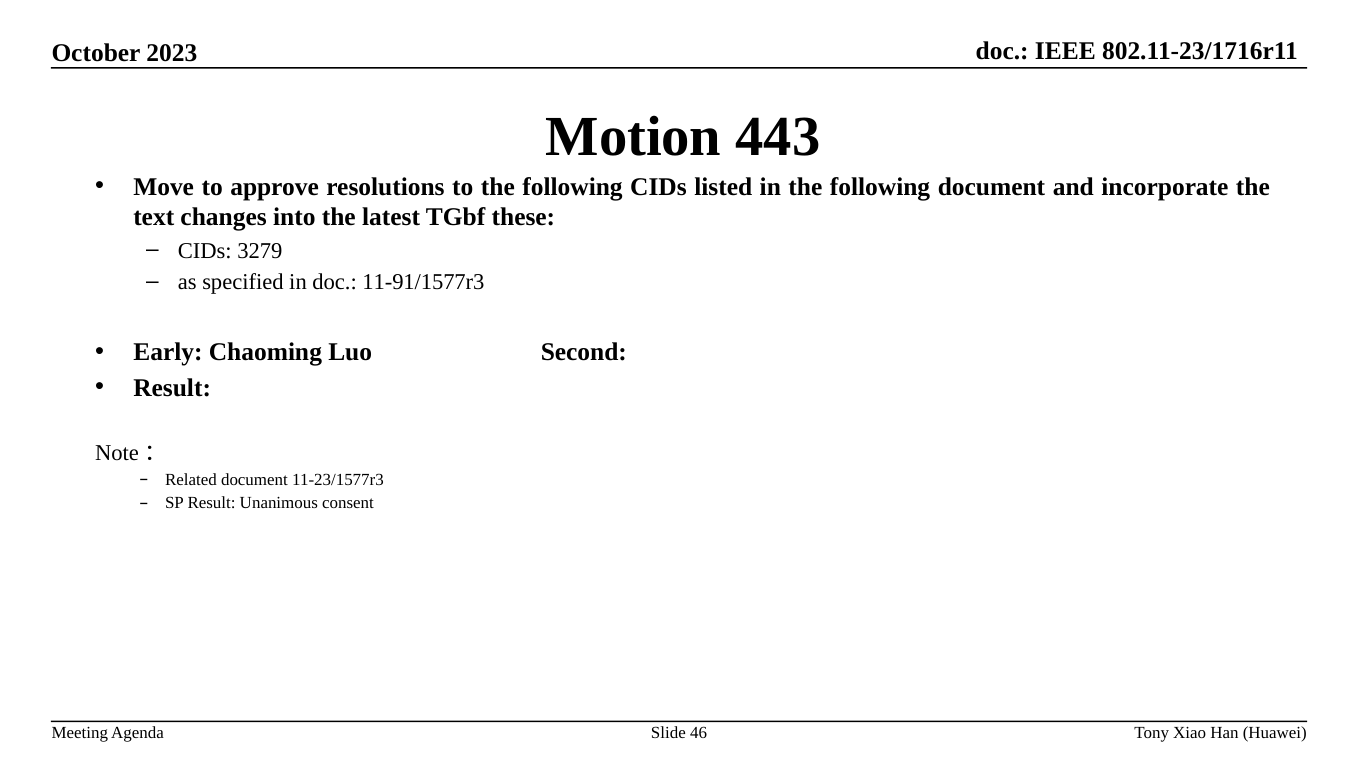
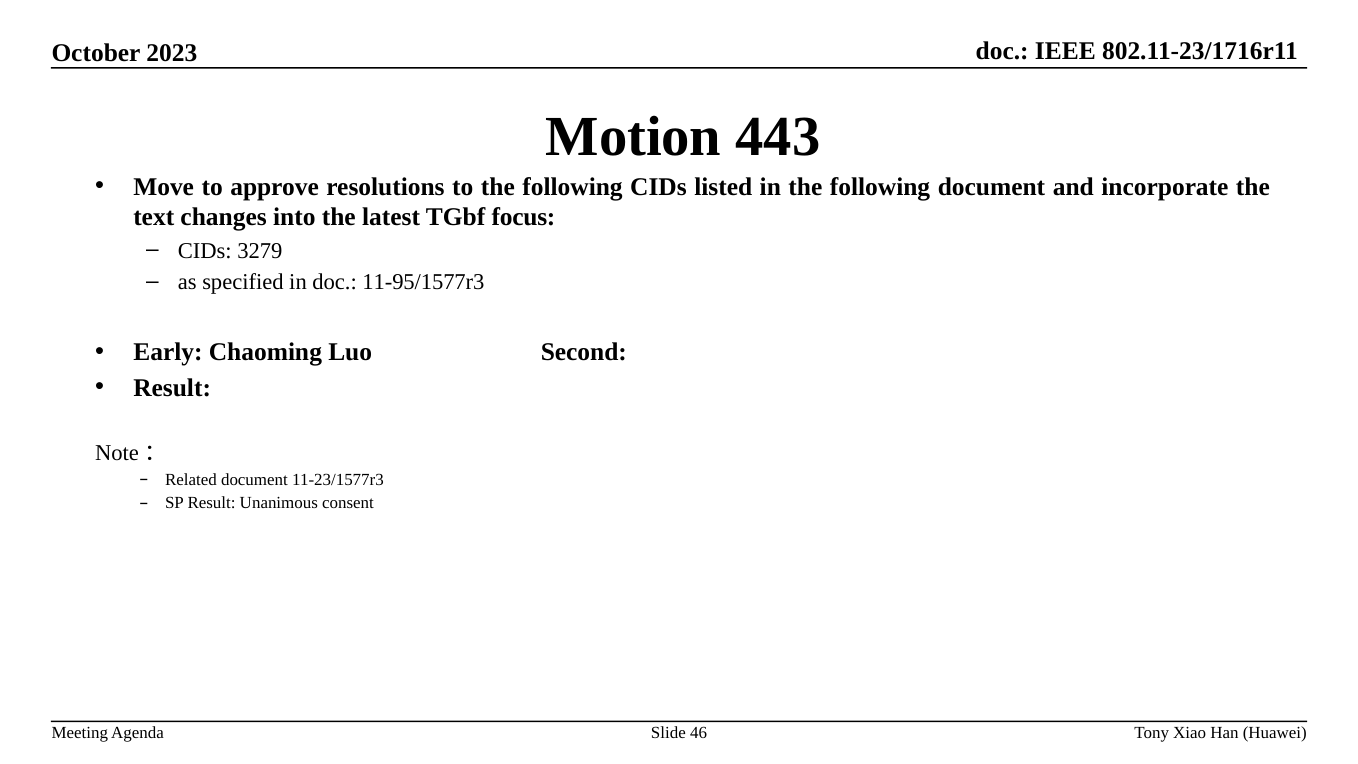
these: these -> focus (524, 217)
11-91/1577r3: 11-91/1577r3 -> 11-95/1577r3 (423, 282)
